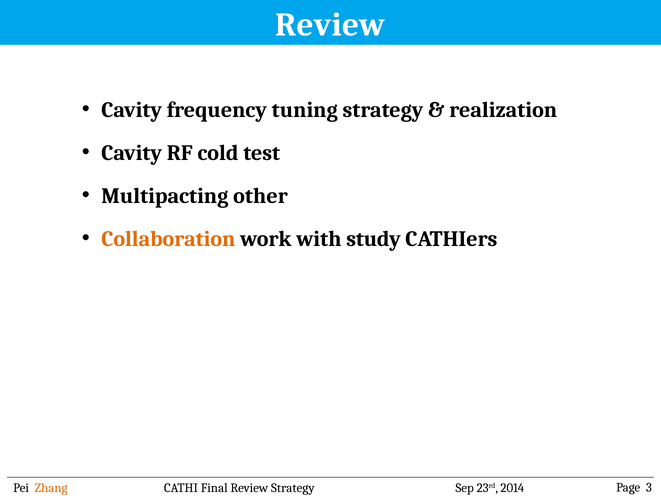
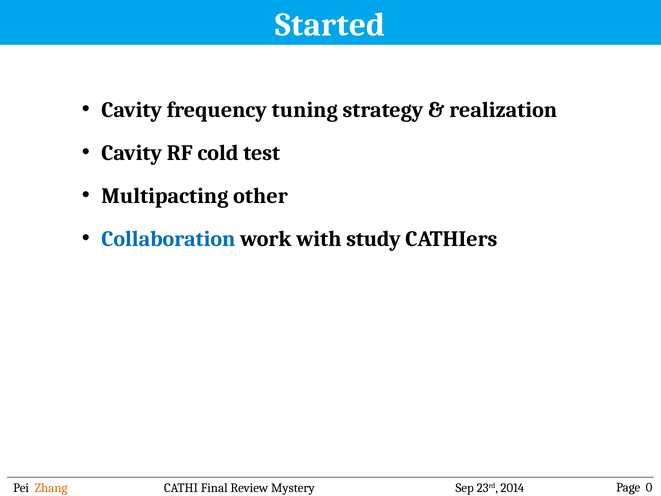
Review: Review -> Started (330, 25)
Collaboration colour: orange -> blue (168, 239)
Review Strategy: Strategy -> Mystery (293, 488)
3: 3 -> 0 (649, 487)
